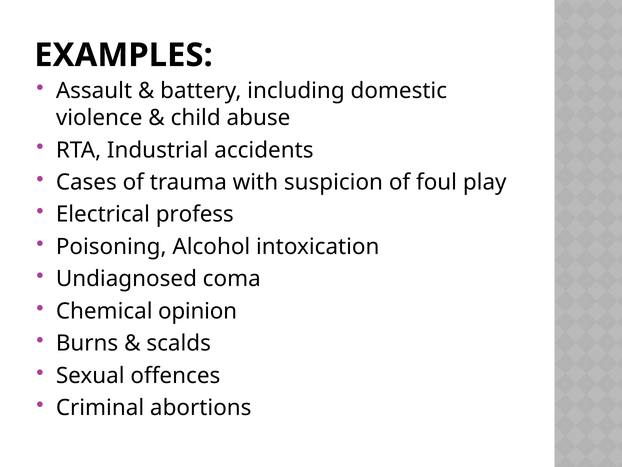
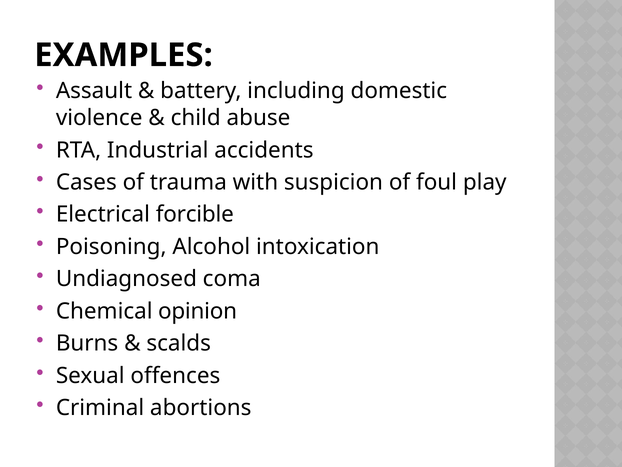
profess: profess -> forcible (195, 214)
